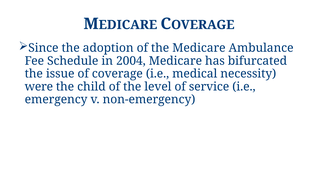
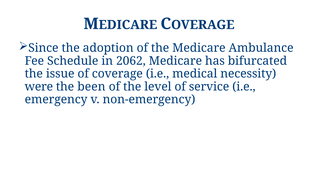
2004: 2004 -> 2062 (131, 61)
child: child -> been (91, 87)
